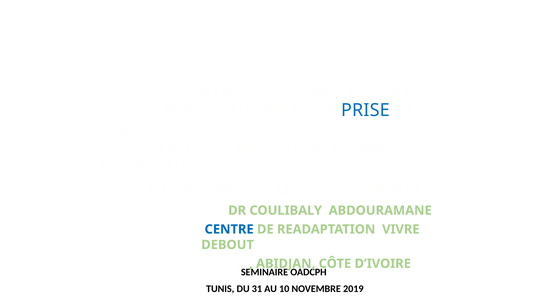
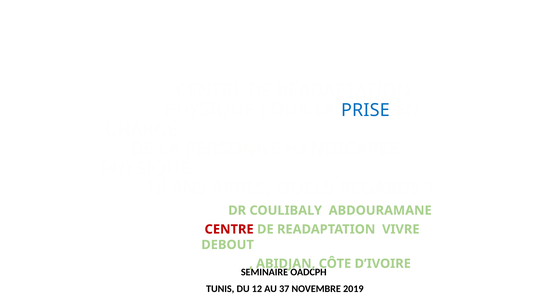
CENTRE colour: blue -> red (229, 229)
31: 31 -> 12 (257, 288)
10: 10 -> 37 (284, 288)
